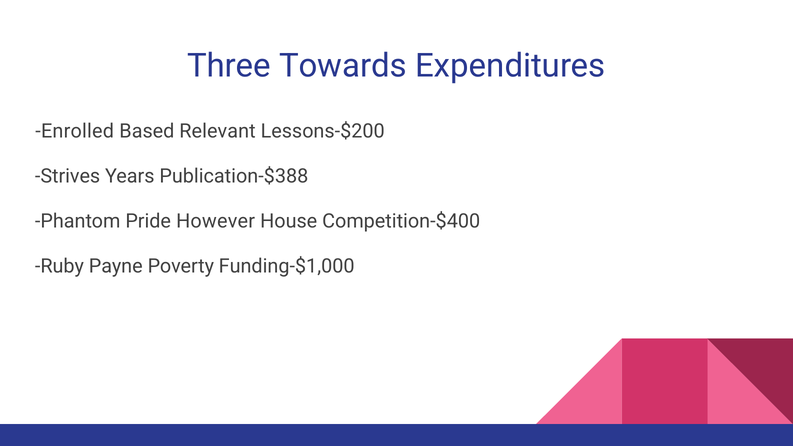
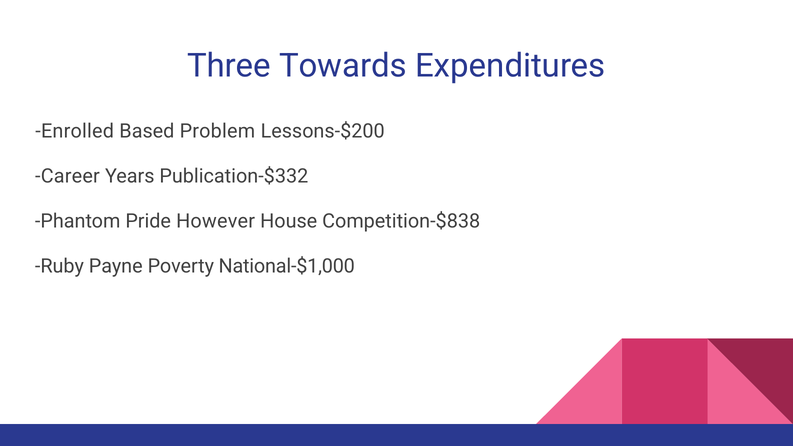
Relevant: Relevant -> Problem (217, 131)
Strives: Strives -> Career (67, 176)
Publication-$388: Publication-$388 -> Publication-$332 (234, 176)
Competition-$400: Competition-$400 -> Competition-$838 (401, 221)
Funding-$1,000: Funding-$1,000 -> National-$1,000 (287, 266)
